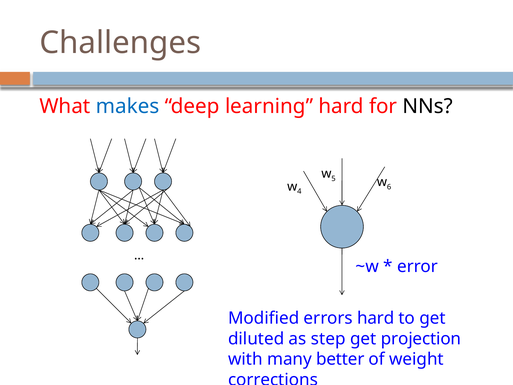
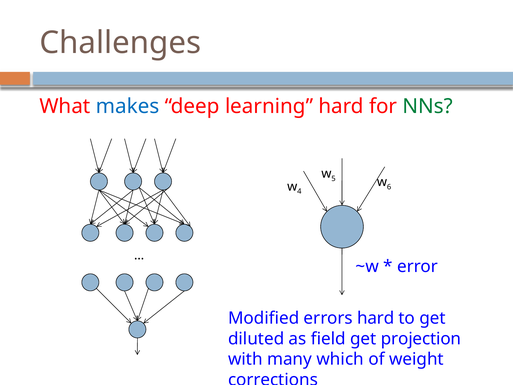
NNs colour: black -> green (428, 106)
step: step -> field (328, 339)
better: better -> which (340, 359)
